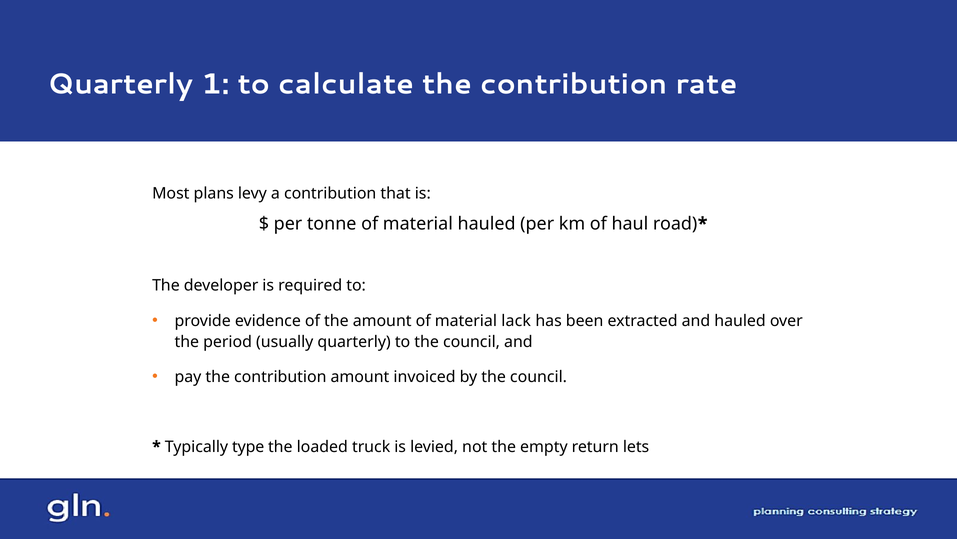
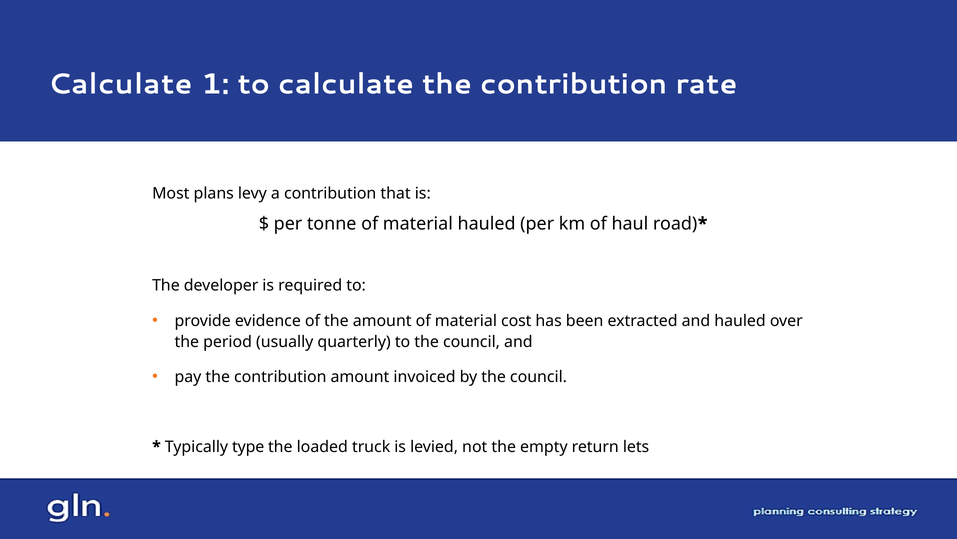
Quarterly: Quarterly -> Calculate (120, 84)
lack: lack -> cost (516, 320)
